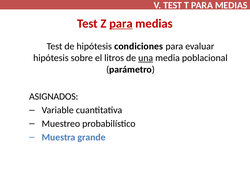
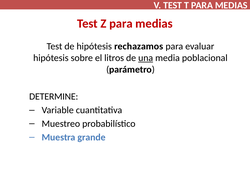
para underline: present -> none (121, 24)
condiciones: condiciones -> rechazamos (139, 46)
ASIGNADOS: ASIGNADOS -> DETERMINE (54, 97)
